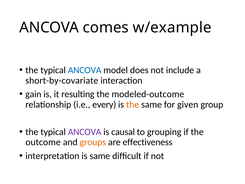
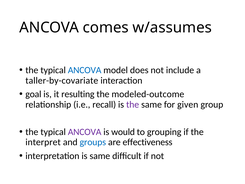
w/example: w/example -> w/assumes (172, 27)
short-by-covariate: short-by-covariate -> taller-by-covariate (62, 80)
gain: gain -> goal (33, 94)
every: every -> recall (104, 104)
the colour: orange -> purple (133, 104)
causal: causal -> would (123, 132)
outcome: outcome -> interpret (43, 142)
groups colour: orange -> blue (93, 142)
